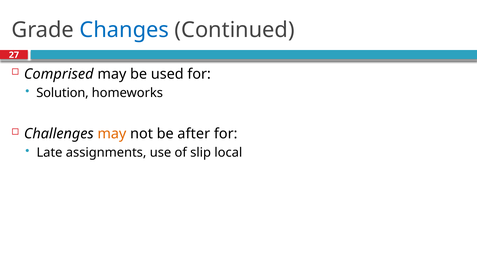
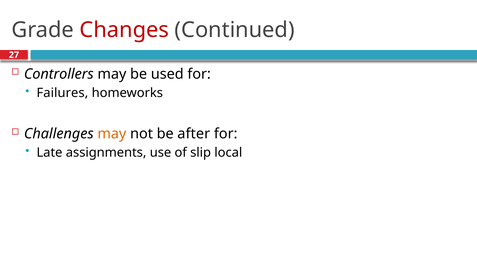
Changes colour: blue -> red (124, 30)
Comprised: Comprised -> Controllers (59, 74)
Solution: Solution -> Failures (62, 93)
